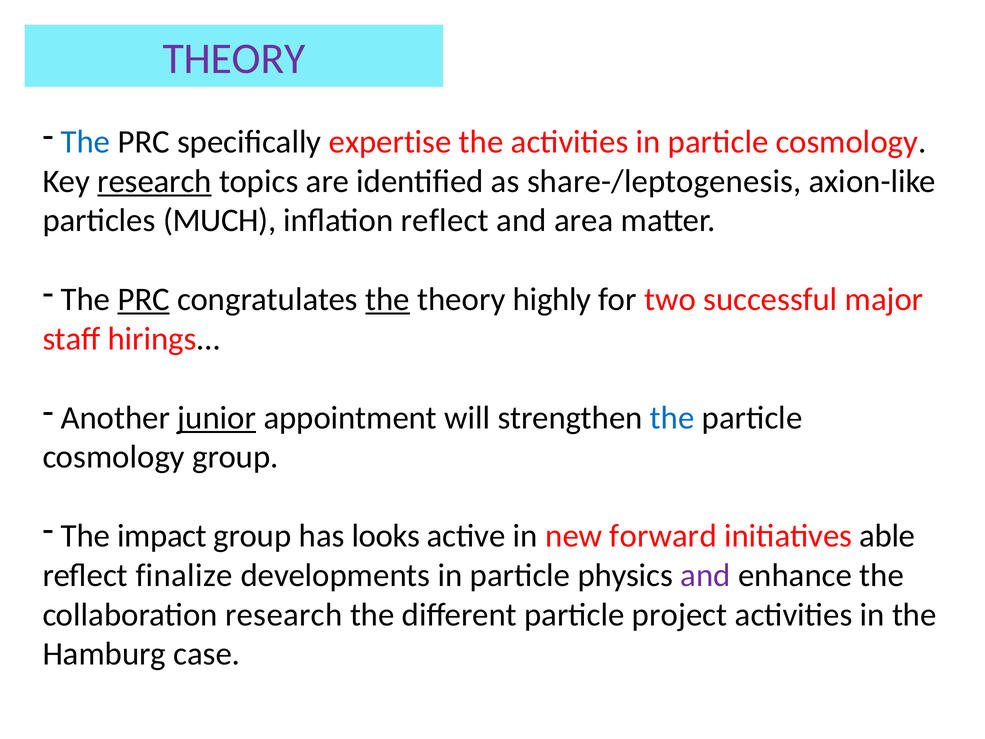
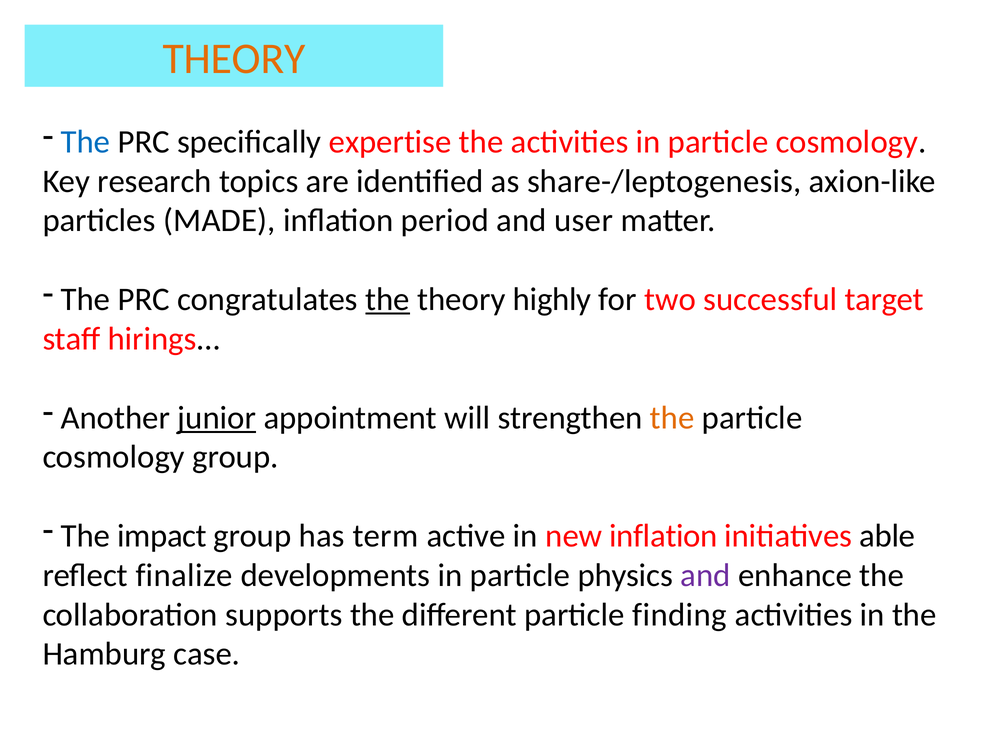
THEORY colour: purple -> orange (234, 59)
research underline: present -> none (155, 181)
MUCH: MUCH -> MADE (219, 221)
inflation reflect: reflect -> period (445, 221)
area: area -> user (584, 221)
PRC underline: present -> none (144, 299)
major: major -> target (884, 299)
the colour: blue -> orange (672, 418)
looks: looks -> term (385, 536)
new forward: forward -> inflation (663, 536)
collaboration research: research -> supports (284, 615)
project: project -> finding (679, 615)
